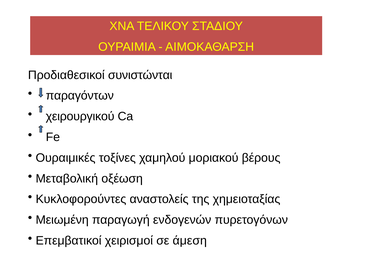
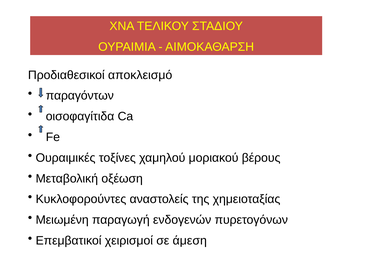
συνιστώνται: συνιστώνται -> αποκλεισμό (140, 75)
χειρουργικού: χειρουργικού -> οισοφαγίτιδα (80, 116)
